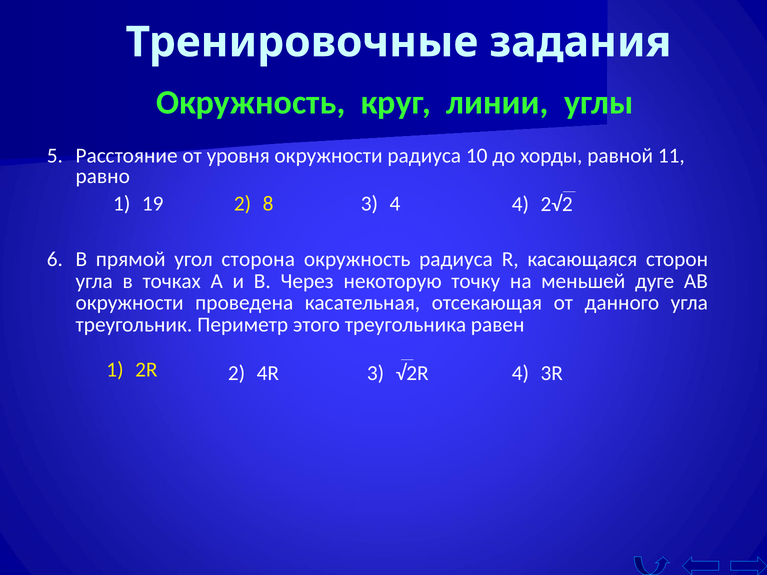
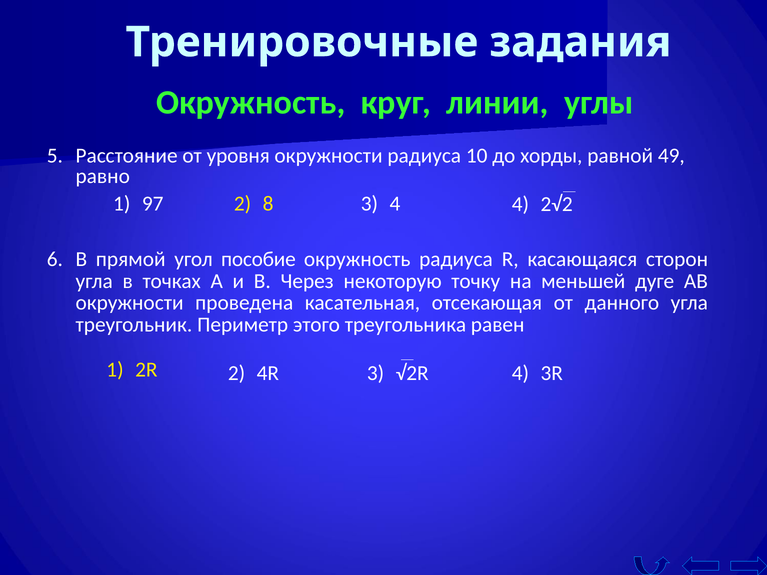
11: 11 -> 49 (671, 156)
19: 19 -> 97 (153, 204)
сторона: сторона -> пособие (258, 259)
